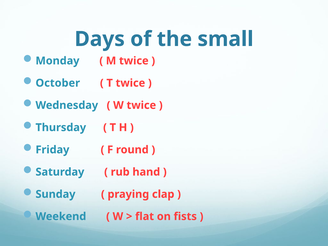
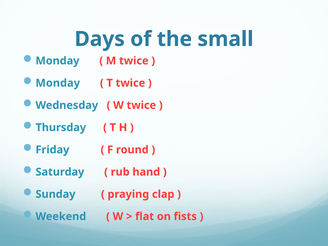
October: October -> Monday (58, 83)
